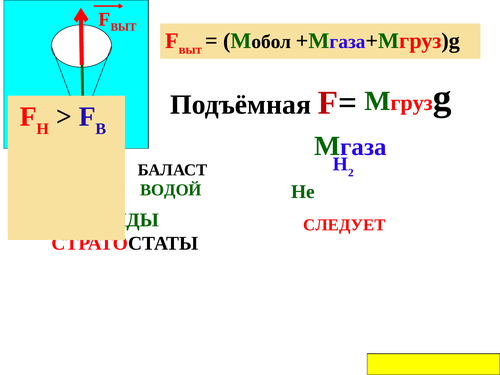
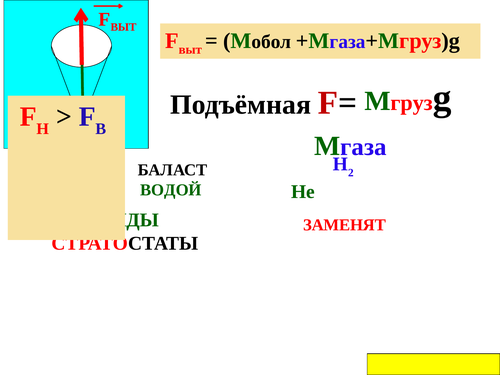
СЛЕДУЕТ: СЛЕДУЕТ -> ЗАМЕНЯТ (345, 225)
